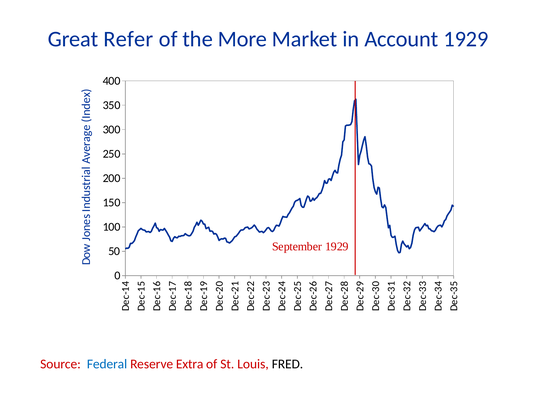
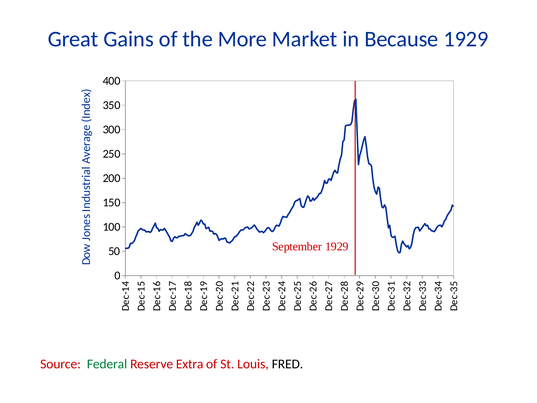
Refer: Refer -> Gains (129, 39)
Account: Account -> Because (401, 39)
Federal colour: blue -> green (107, 364)
